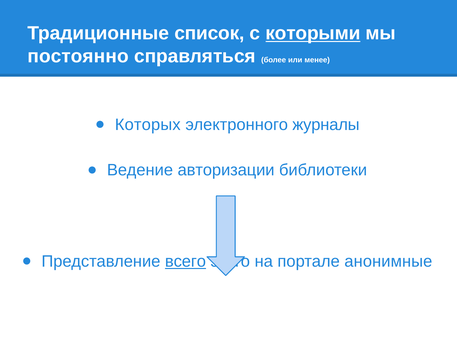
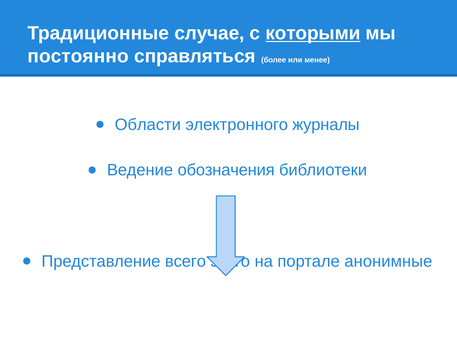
список: список -> случае (209, 33)
Которых: Которых -> Области (148, 124)
авторизации: авторизации -> обозначения (226, 170)
всего underline: present -> none (186, 261)
